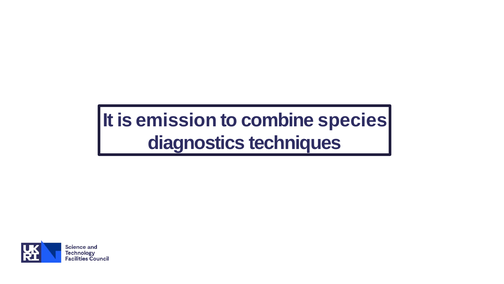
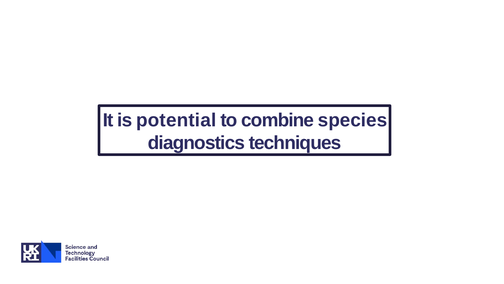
emission: emission -> potential (176, 120)
